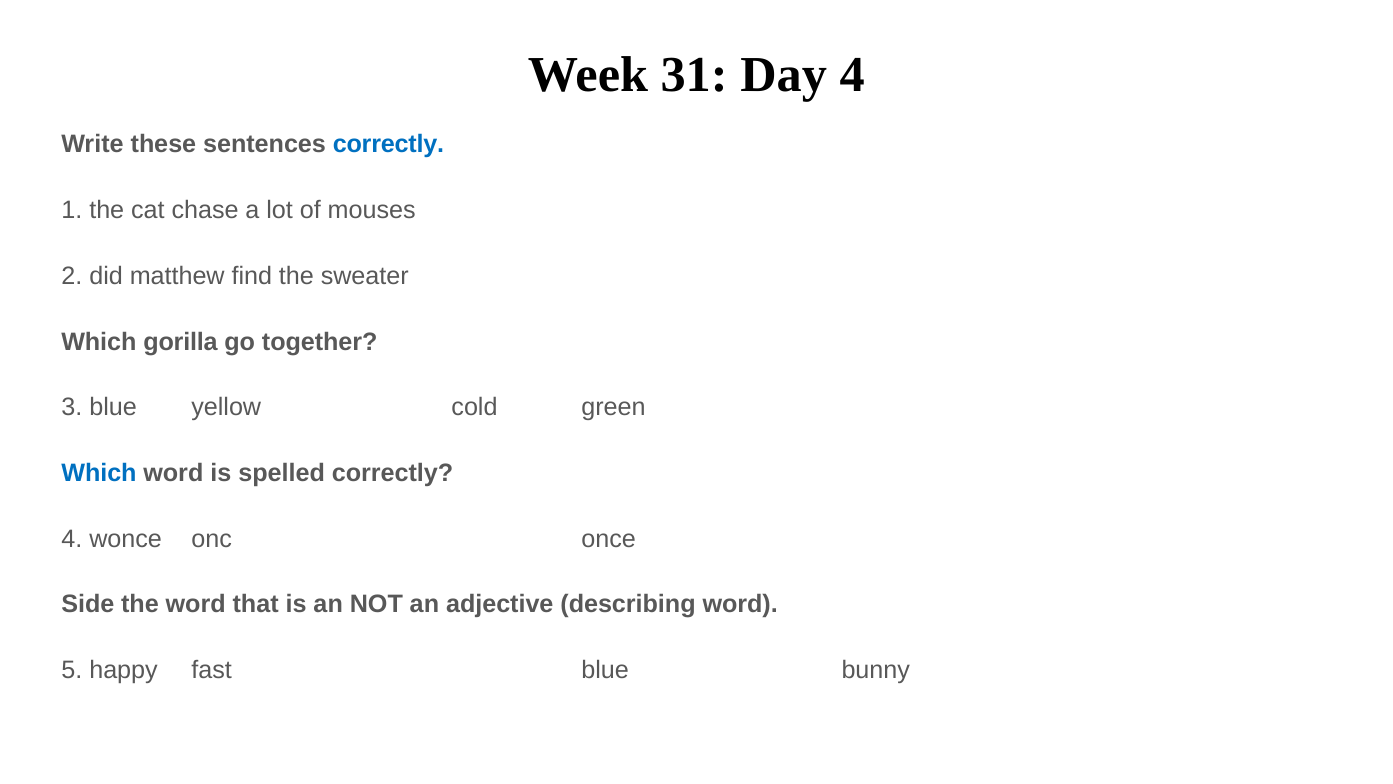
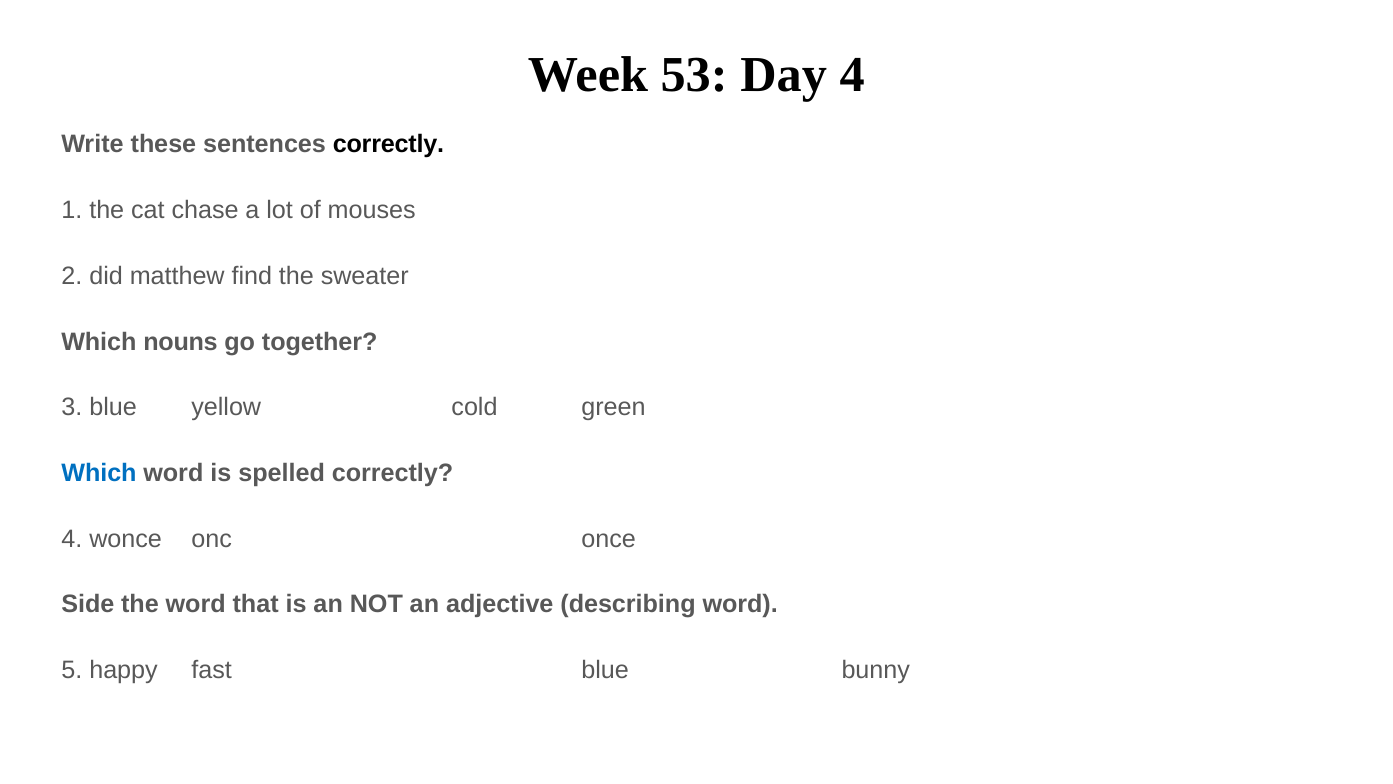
31: 31 -> 53 (694, 75)
correctly colour: blue -> black (388, 145)
gorilla: gorilla -> nouns (181, 342)
